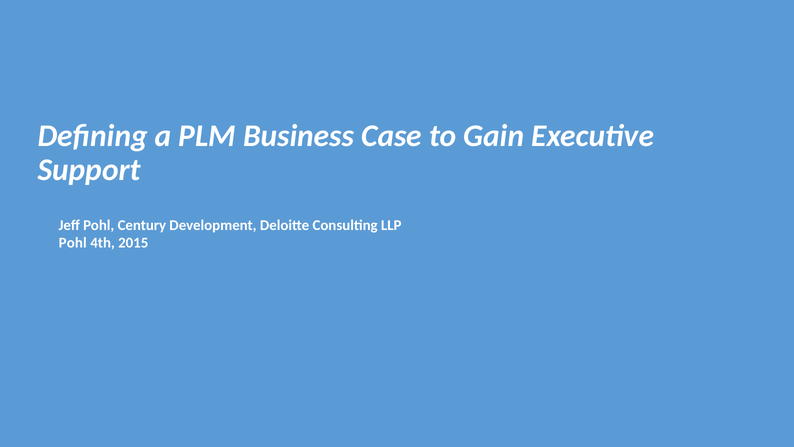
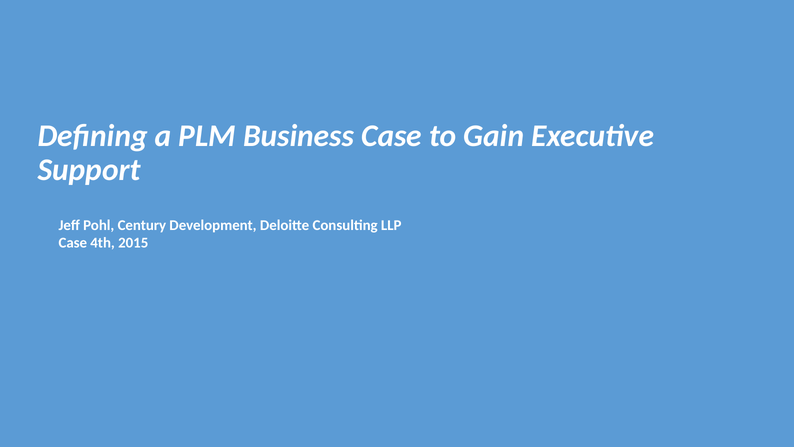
Pohl: Pohl -> Case (73, 243)
